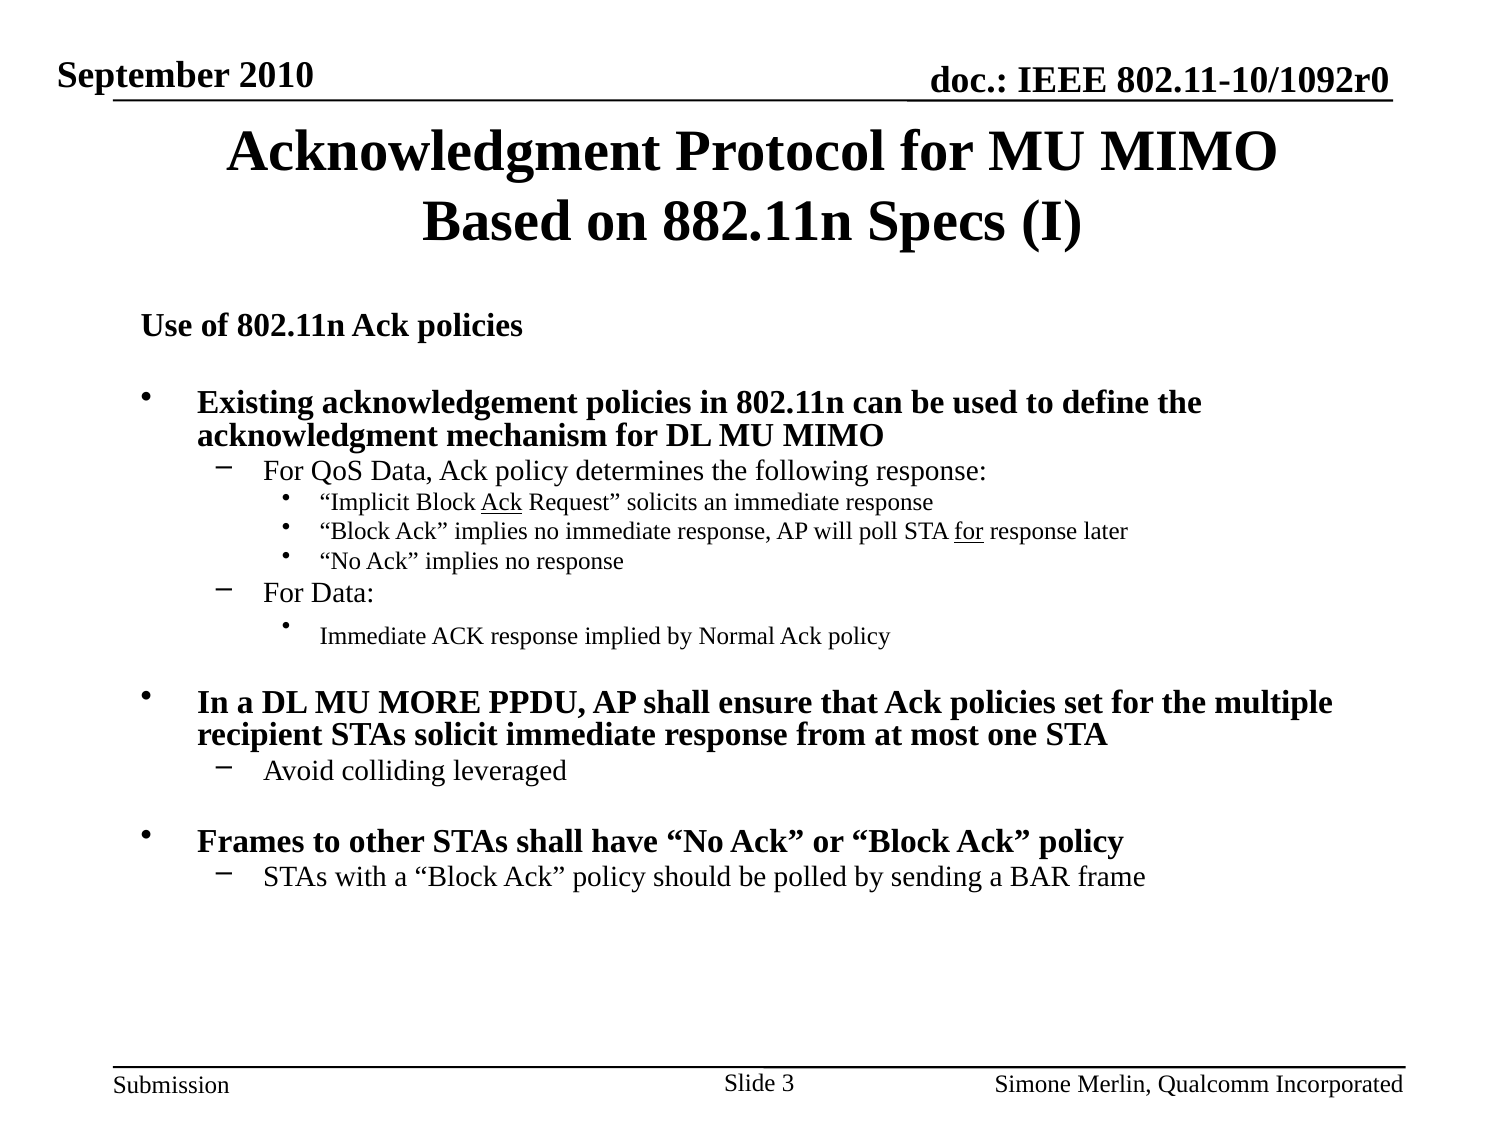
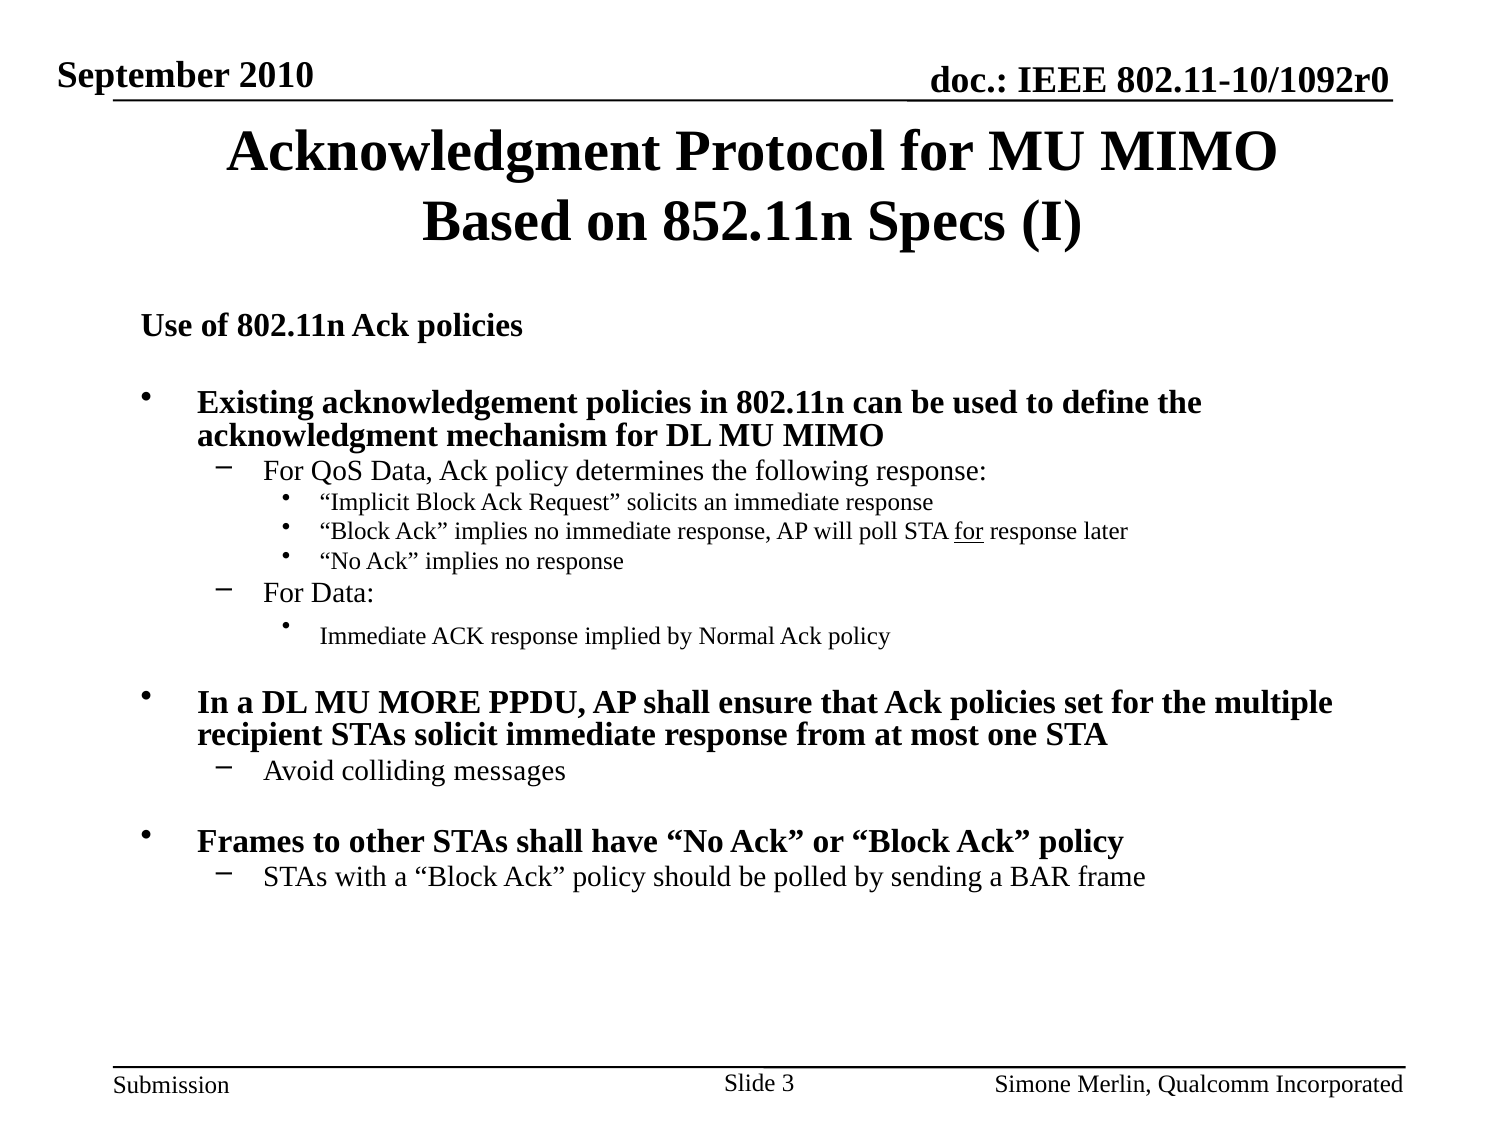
882.11n: 882.11n -> 852.11n (758, 221)
Ack underline: present -> none (502, 502)
leveraged: leveraged -> messages (510, 770)
